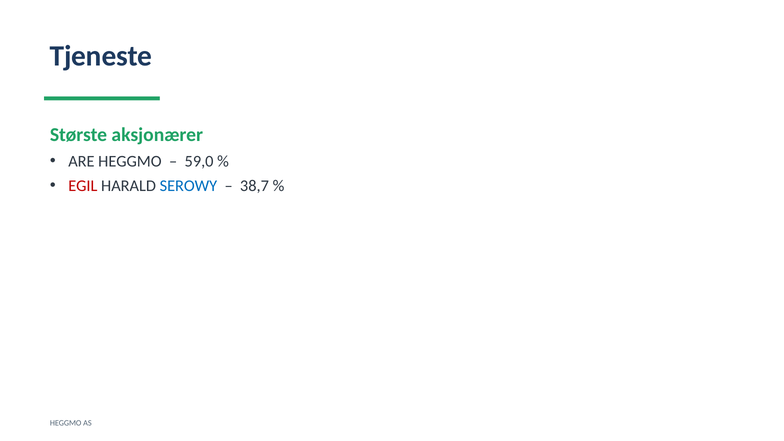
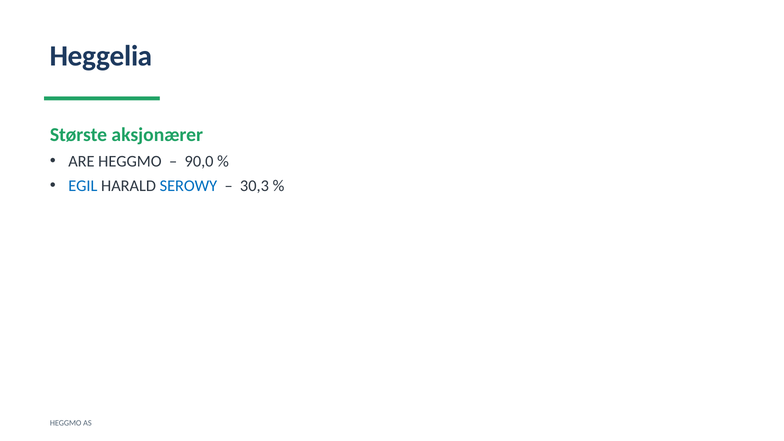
Tjeneste: Tjeneste -> Heggelia (101, 56)
59,0: 59,0 -> 90,0 (199, 161)
EGIL colour: red -> blue (83, 186)
38,7: 38,7 -> 30,3 (254, 186)
